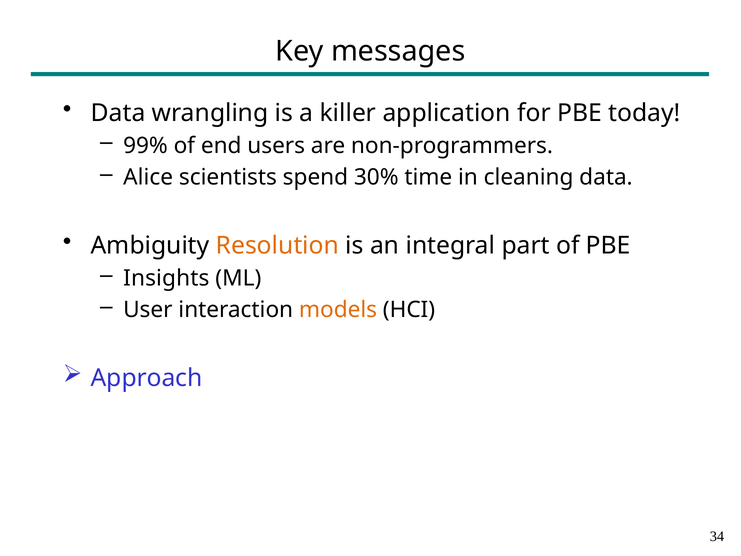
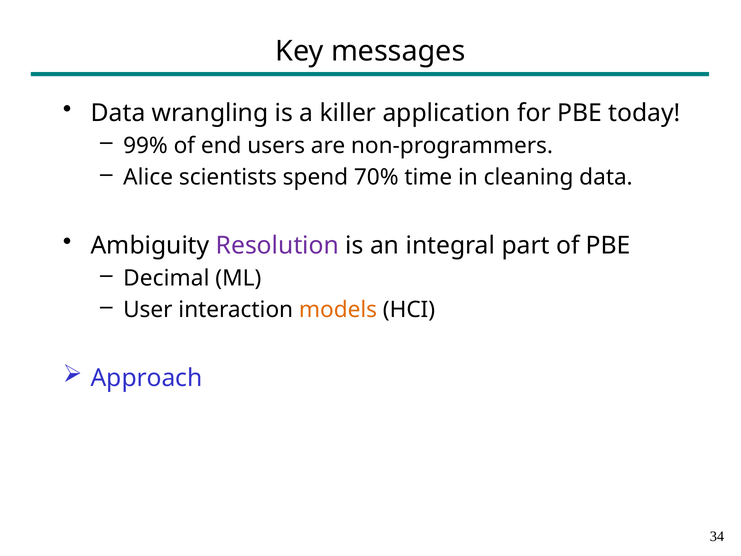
30%: 30% -> 70% (376, 177)
Resolution colour: orange -> purple (277, 245)
Insights: Insights -> Decimal (166, 278)
